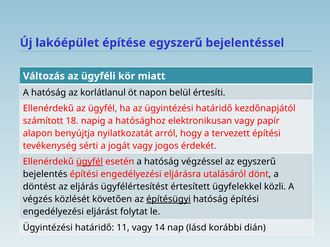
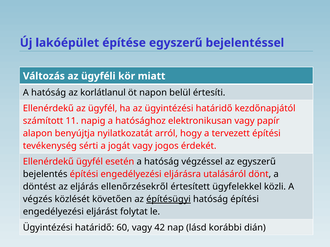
18: 18 -> 11 (72, 121)
ügyfél underline: present -> none (90, 162)
ügyfélértesítést: ügyfélértesítést -> ellenőrzésekről (134, 187)
11: 11 -> 60 (123, 228)
14: 14 -> 42 (160, 228)
